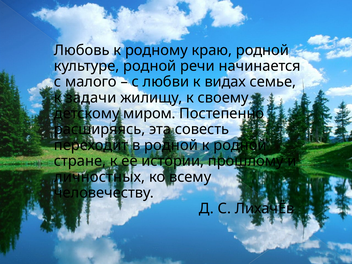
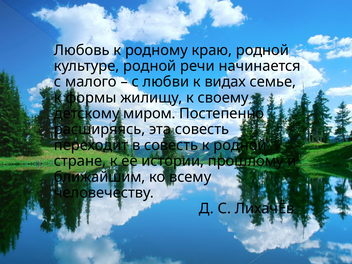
задачи: задачи -> формы (91, 98)
в родной: родной -> совесть (171, 145)
личностных: личностных -> ближайшим (100, 177)
